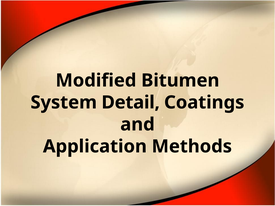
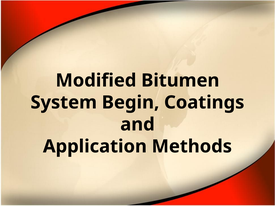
Detail: Detail -> Begin (131, 103)
